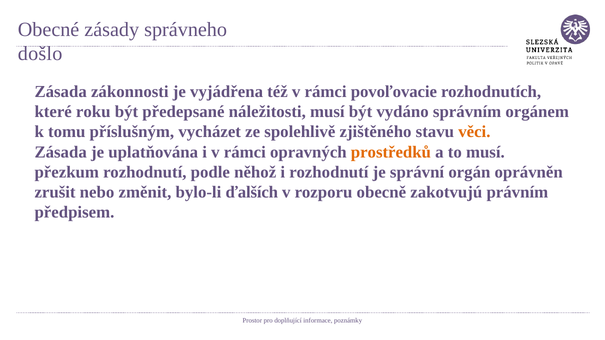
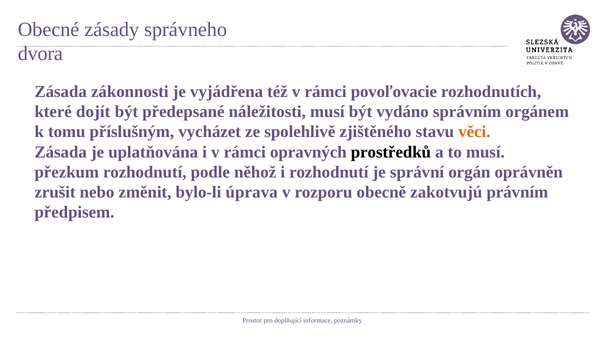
došlo: došlo -> dvora (40, 54)
roku: roku -> dojít (93, 112)
prostředků colour: orange -> black (391, 152)
ďalších: ďalších -> úprava (252, 192)
